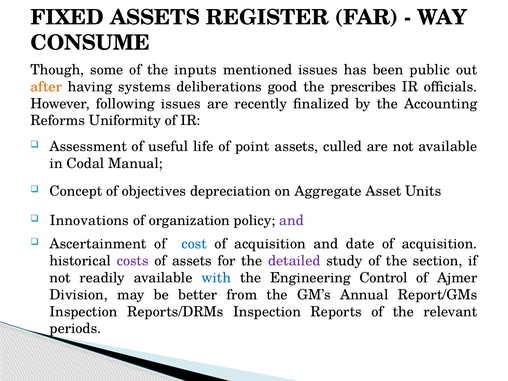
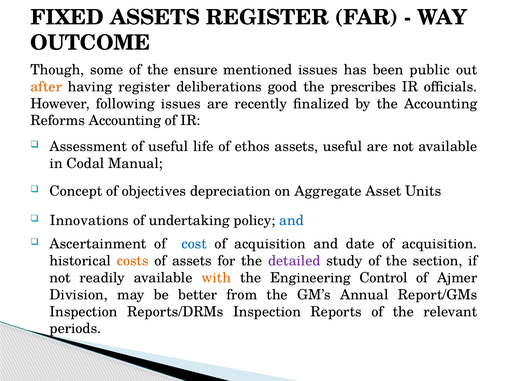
CONSUME: CONSUME -> OUTCOME (90, 43)
inputs: inputs -> ensure (196, 70)
having systems: systems -> register (144, 87)
Reforms Uniformity: Uniformity -> Accounting (125, 121)
point: point -> ethos (252, 147)
assets culled: culled -> useful (343, 147)
organization: organization -> undertaking (189, 221)
and colour: purple -> blue (291, 221)
costs colour: purple -> orange (133, 261)
with colour: blue -> orange (216, 278)
